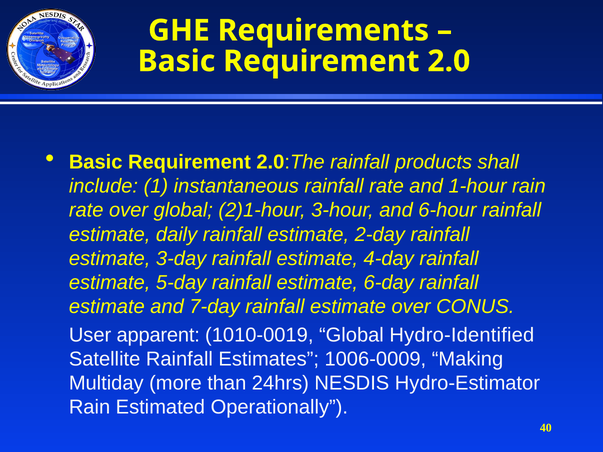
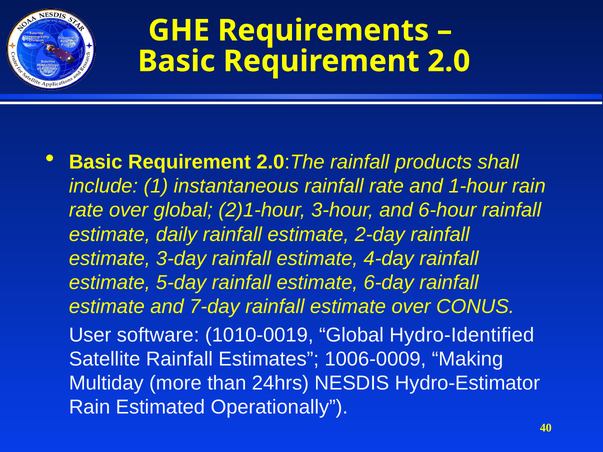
apparent: apparent -> software (158, 335)
